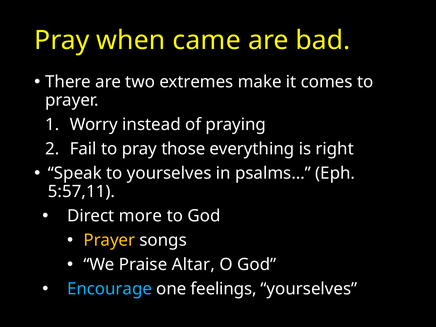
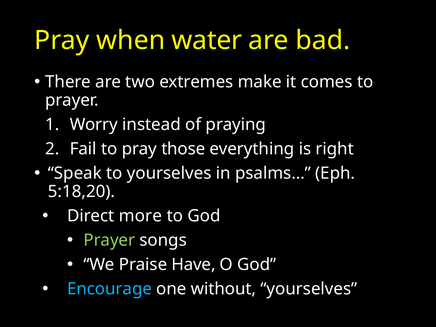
came: came -> water (207, 40)
5:57,11: 5:57,11 -> 5:18,20 (82, 192)
Prayer colour: yellow -> light green (109, 240)
Altar: Altar -> Have (193, 265)
feelings: feelings -> without (224, 289)
